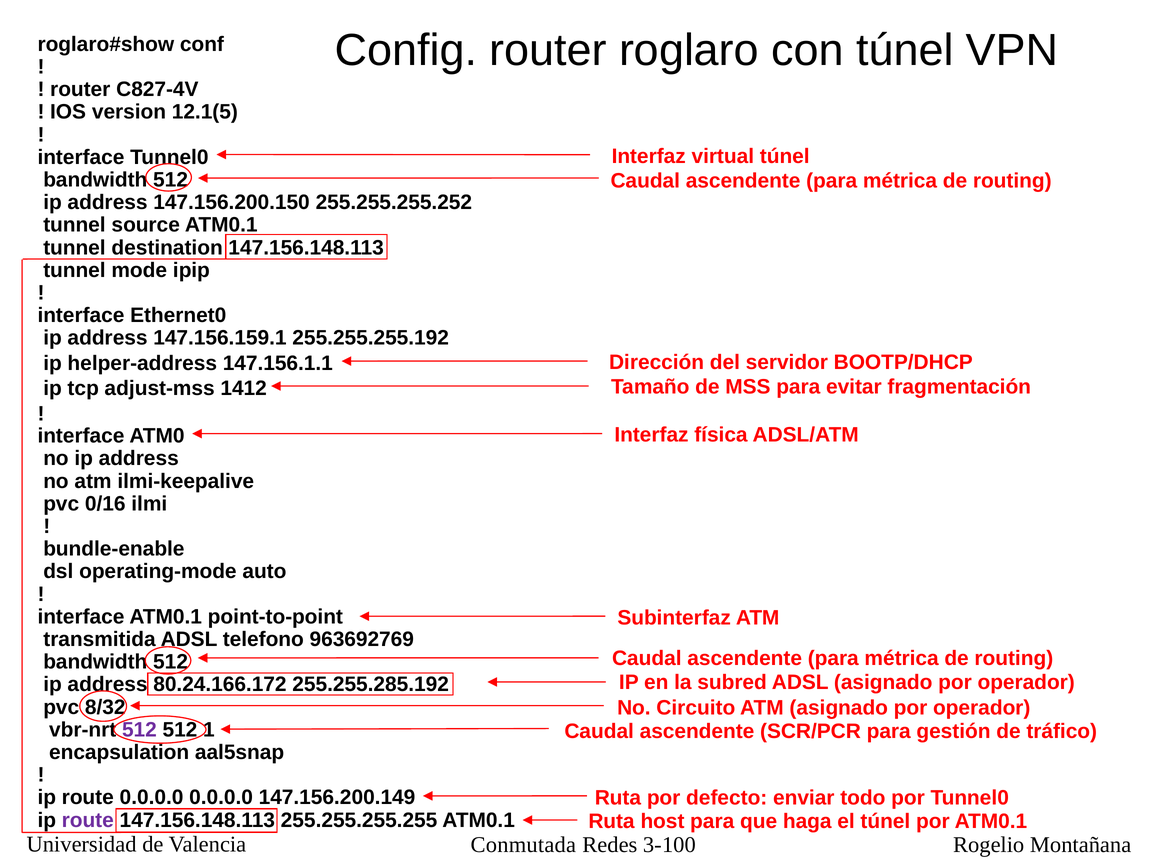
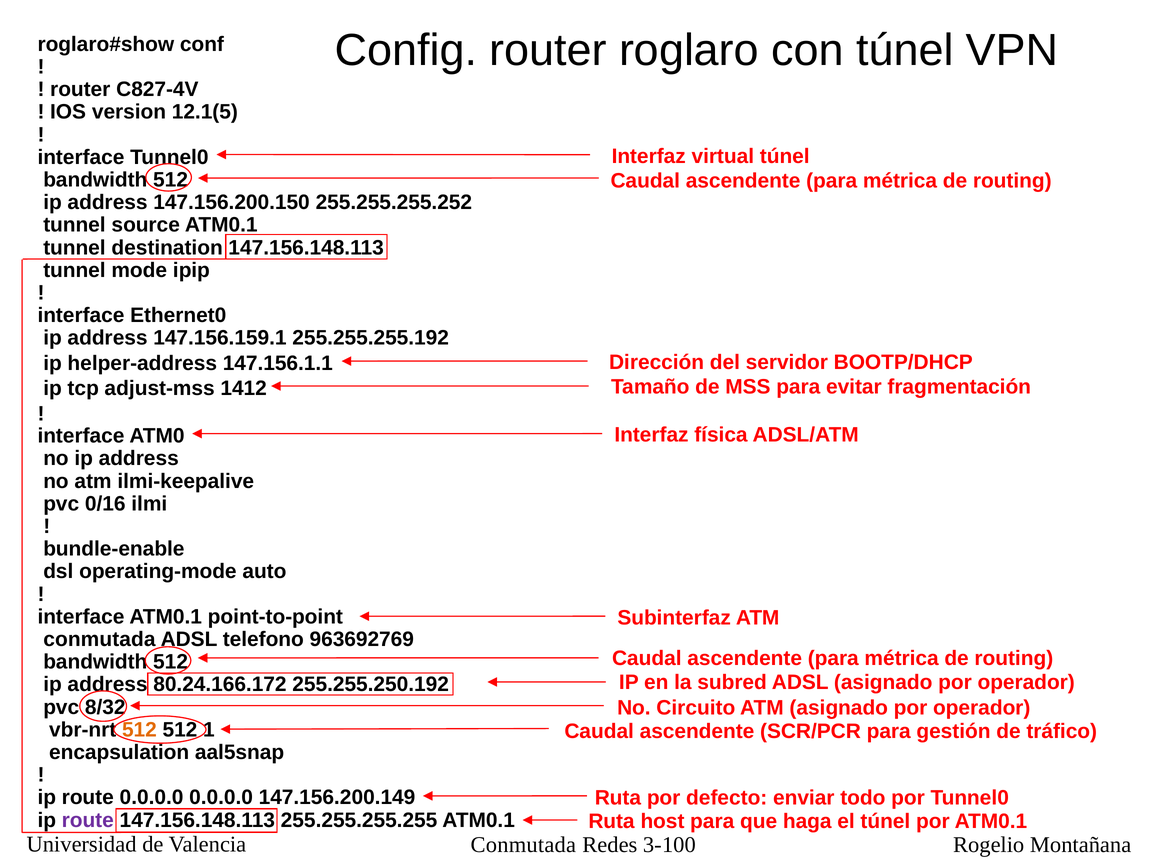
transmitida: transmitida -> conmutada (99, 639)
255.255.285.192: 255.255.285.192 -> 255.255.250.192 (371, 684)
512 colour: purple -> orange (139, 730)
